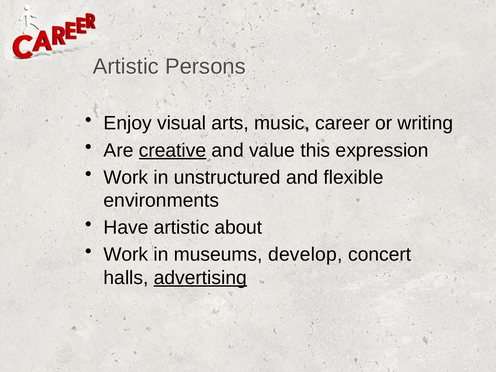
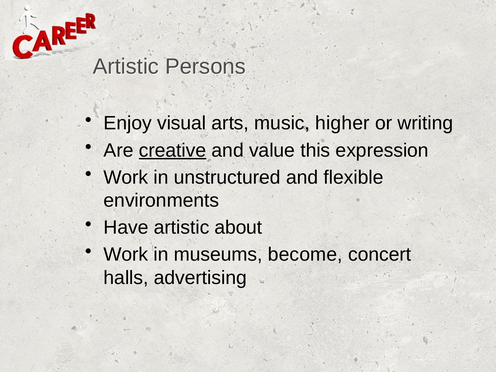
career: career -> higher (342, 123)
develop: develop -> become (305, 255)
advertising underline: present -> none (200, 278)
